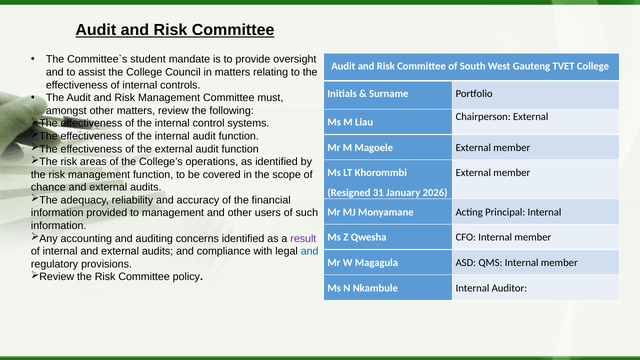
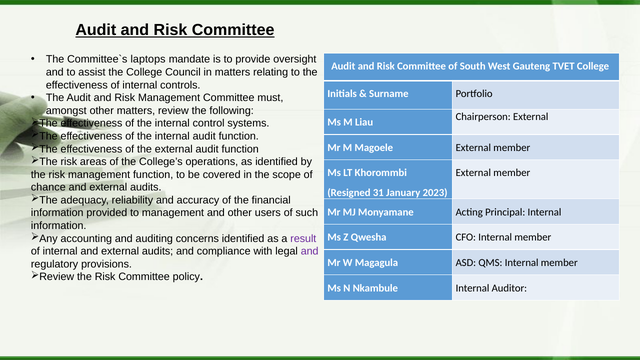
student: student -> laptops (148, 59)
2026: 2026 -> 2023 (435, 193)
and colour: blue -> purple (310, 251)
